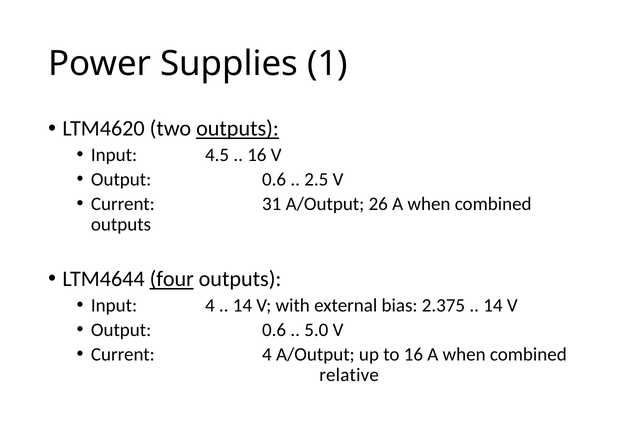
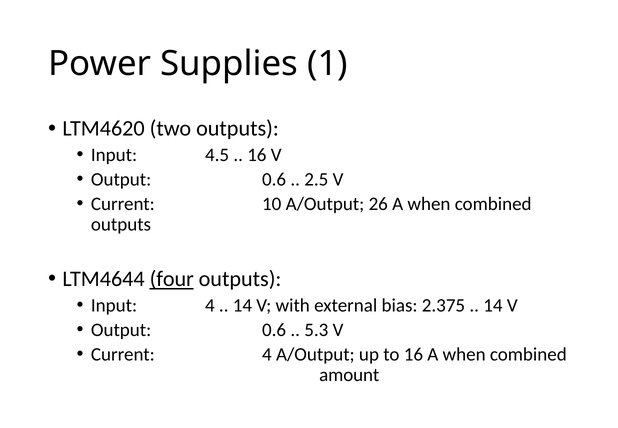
outputs underline: present -> none (237, 129)
31: 31 -> 10 (272, 204)
5.0: 5.0 -> 5.3 (316, 330)
relative: relative -> amount (349, 375)
